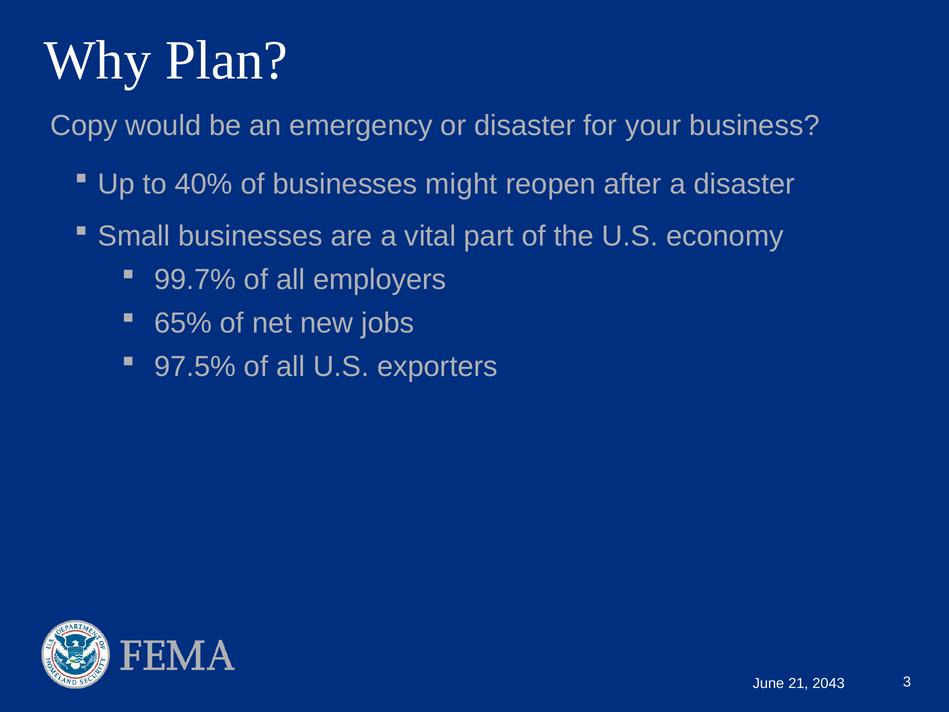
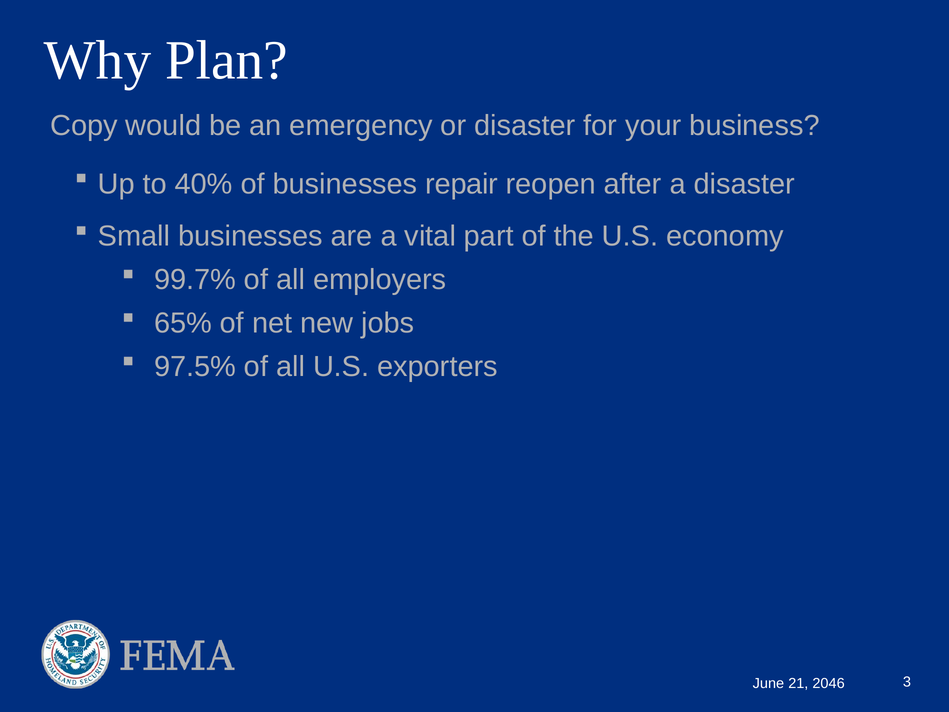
might: might -> repair (462, 184)
2043: 2043 -> 2046 (829, 683)
